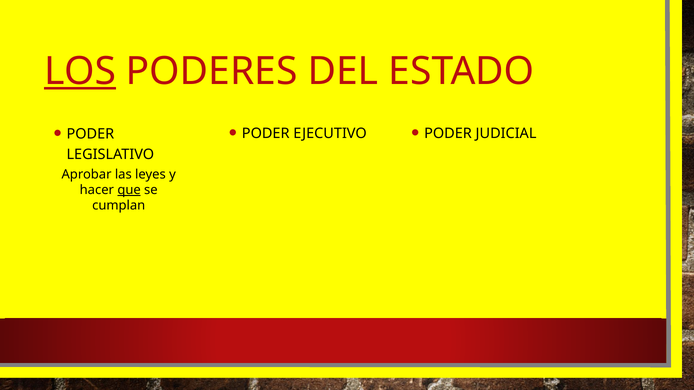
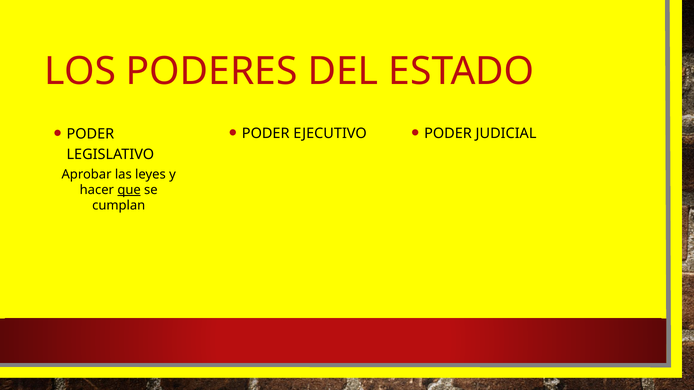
LOS underline: present -> none (80, 72)
